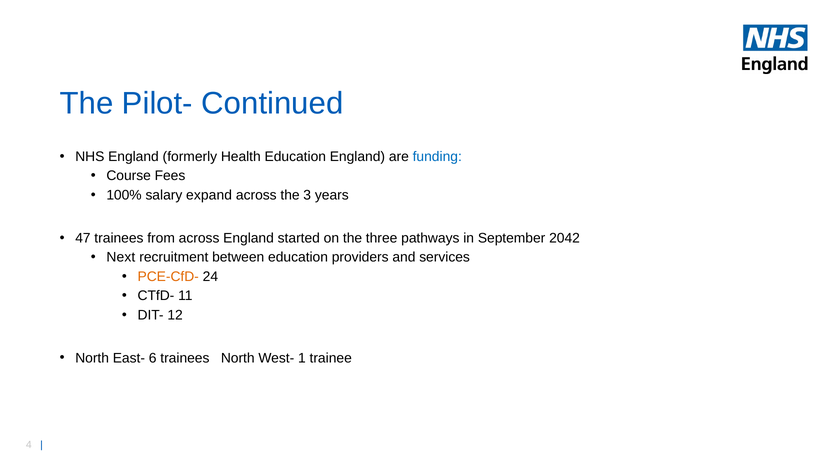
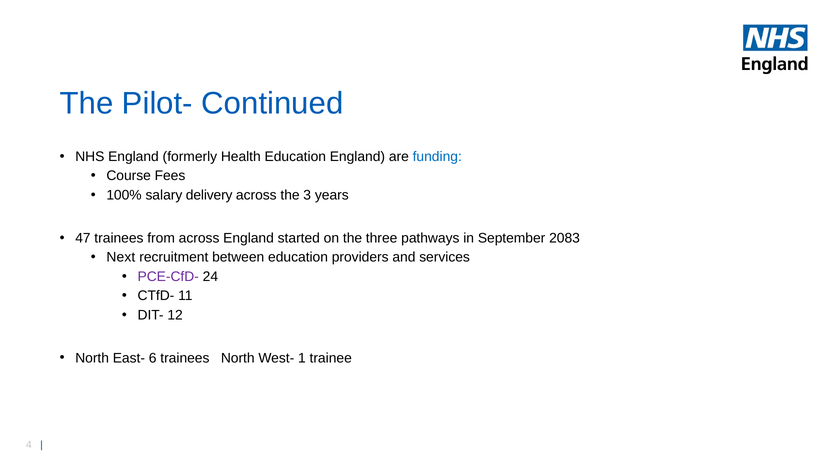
expand: expand -> delivery (209, 195)
2042: 2042 -> 2083 (565, 238)
PCE-CfD- colour: orange -> purple (168, 276)
